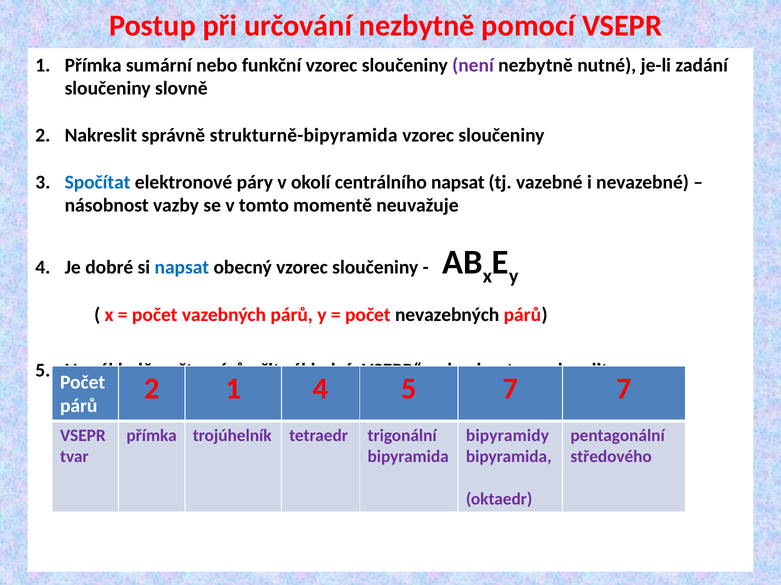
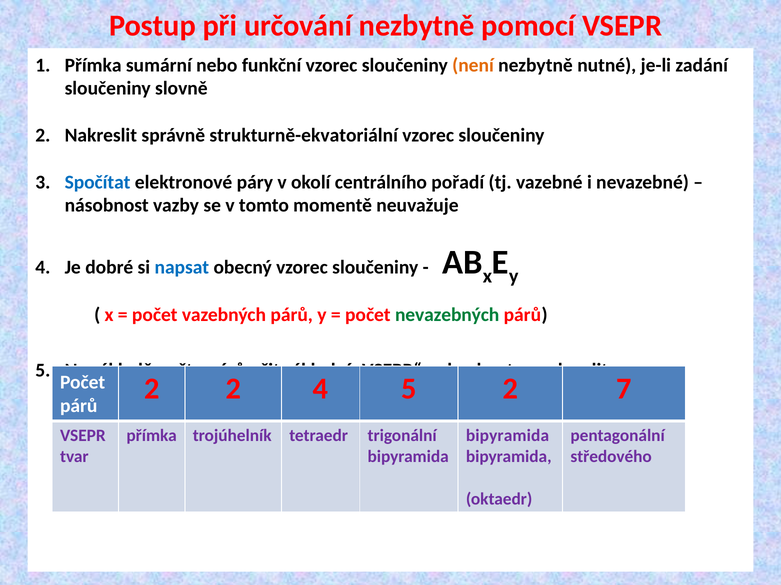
není colour: purple -> orange (473, 65)
strukturně-bipyramida: strukturně-bipyramida -> strukturně-ekvatoriální (304, 135)
centrálního napsat: napsat -> pořadí (458, 182)
nevazebných colour: black -> green (447, 315)
2 1: 1 -> 2 (233, 389)
5 7: 7 -> 2 (510, 389)
bipyramidy: bipyramidy -> bipyramida (507, 436)
